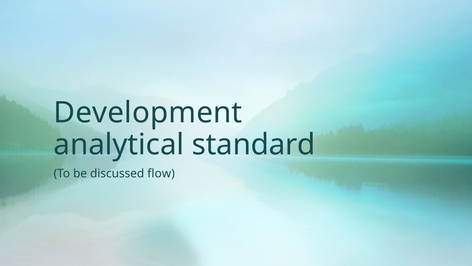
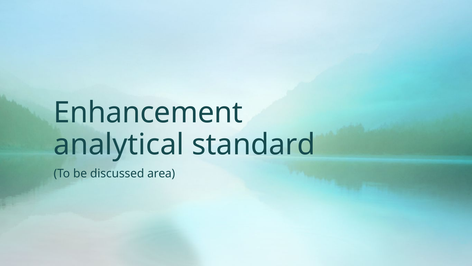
Development: Development -> Enhancement (148, 113)
flow: flow -> area (161, 173)
